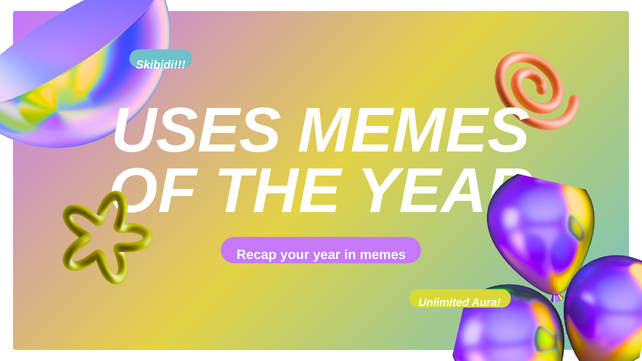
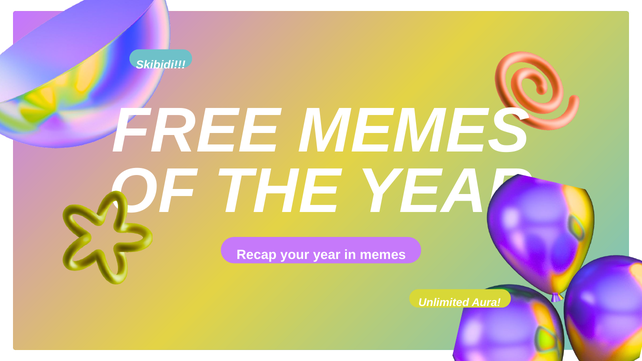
USES: USES -> FREE (196, 131)
